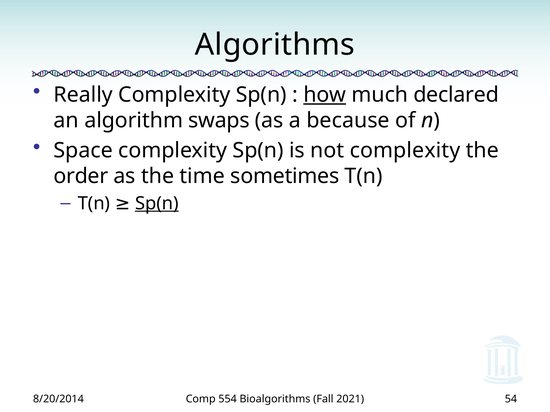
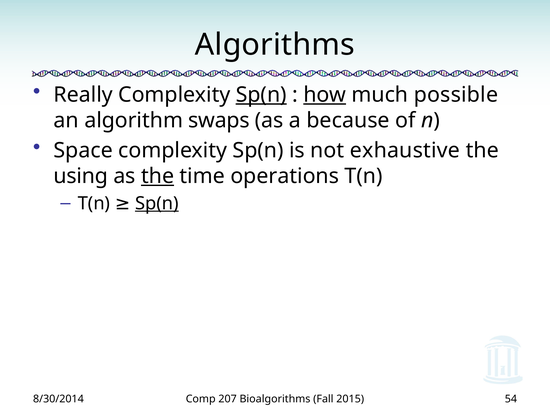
Sp(n underline: none -> present (261, 95)
declared: declared -> possible (456, 95)
not complexity: complexity -> exhaustive (405, 151)
order: order -> using (81, 176)
the underline: none -> present (158, 176)
sometimes: sometimes -> operations (285, 176)
8/20/2014: 8/20/2014 -> 8/30/2014 (58, 400)
554: 554 -> 207 (228, 400)
2021: 2021 -> 2015 (350, 400)
